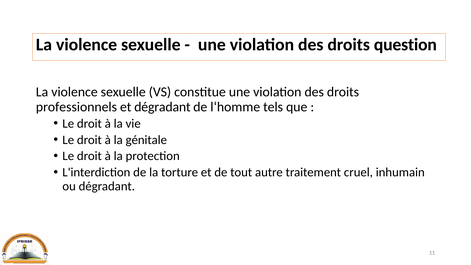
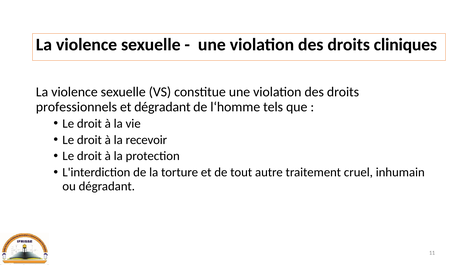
question: question -> cliniques (405, 45)
génitale: génitale -> recevoir (146, 140)
